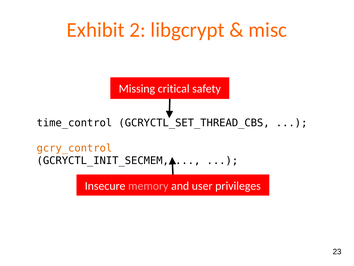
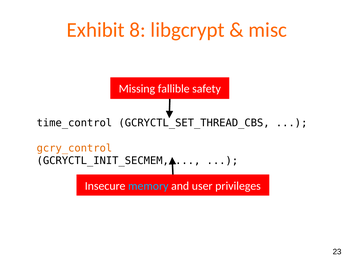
2: 2 -> 8 (138, 30)
critical: critical -> fallible (174, 89)
memory colour: pink -> light blue (148, 186)
